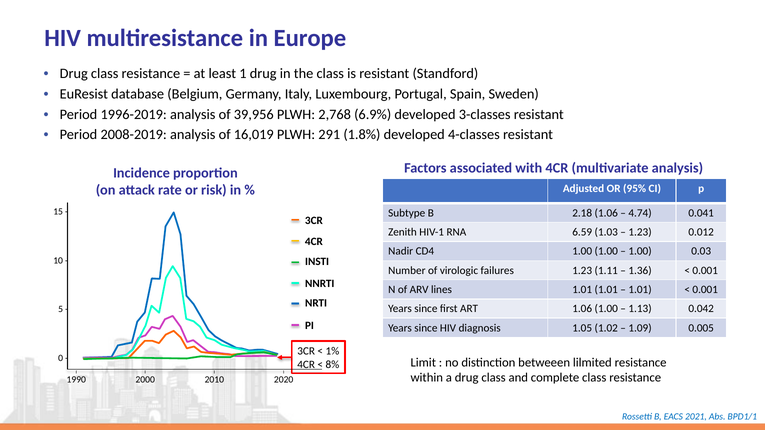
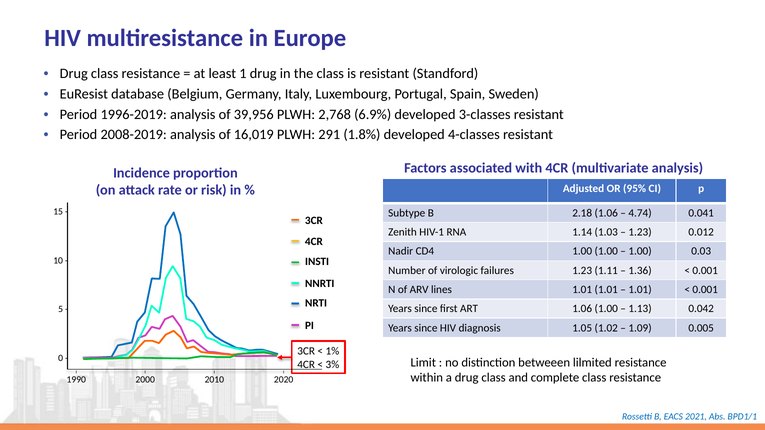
6.59: 6.59 -> 1.14 (582, 232)
8%: 8% -> 3% (332, 365)
